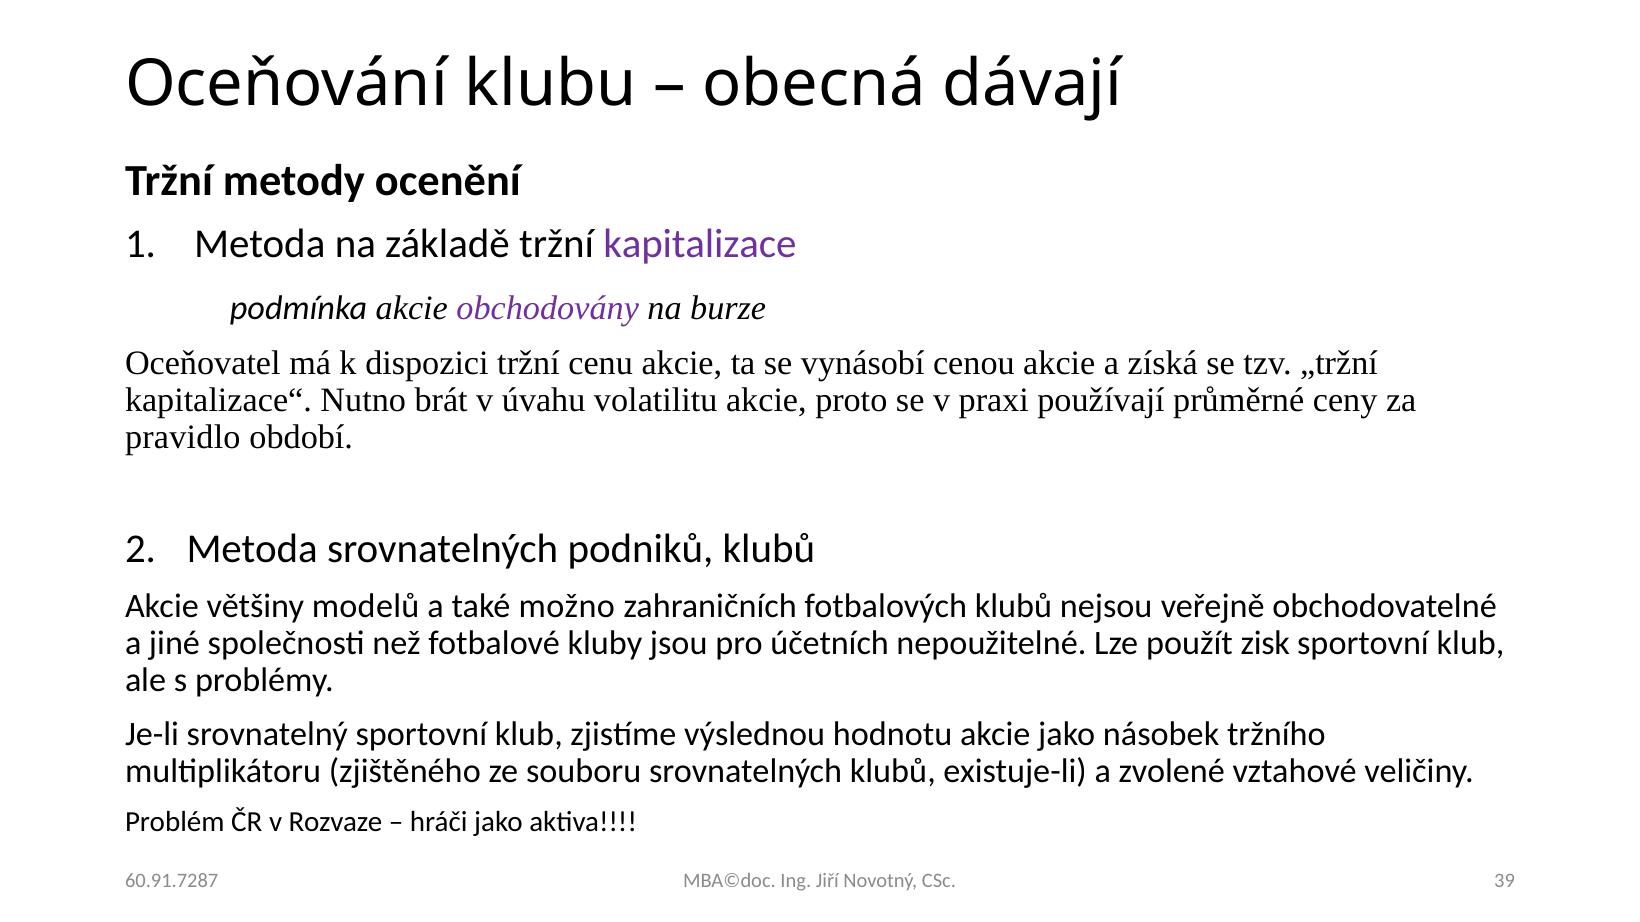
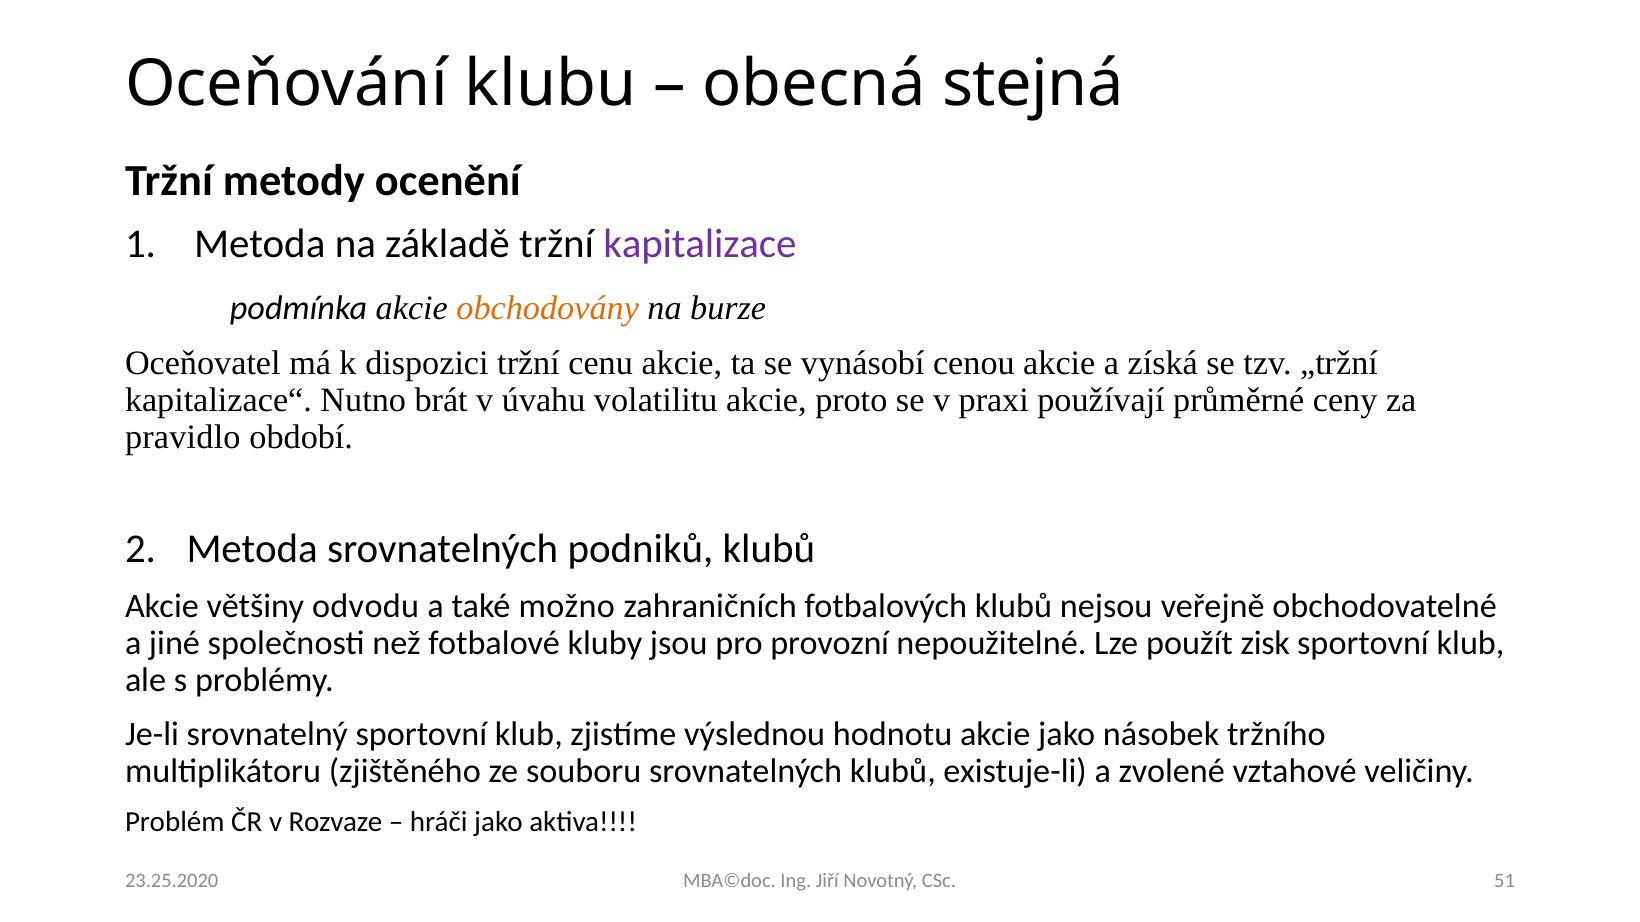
dávají: dávají -> stejná (1033, 84)
obchodovány colour: purple -> orange (548, 308)
modelů: modelů -> odvodu (366, 607)
účetních: účetních -> provozní (830, 644)
39: 39 -> 51 (1505, 881)
60.91.7287: 60.91.7287 -> 23.25.2020 (172, 881)
